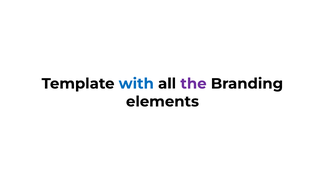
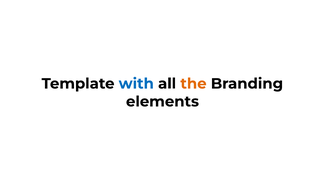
the colour: purple -> orange (194, 84)
